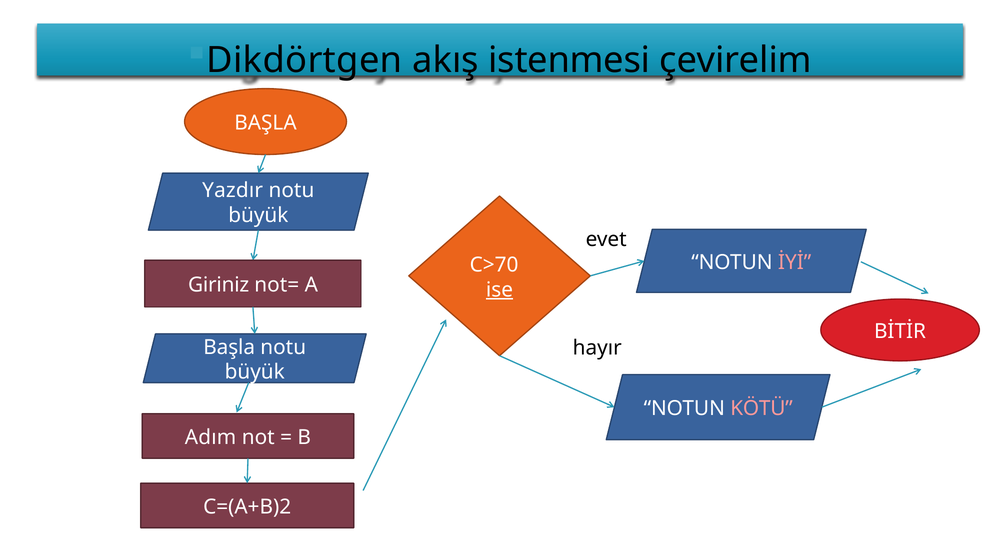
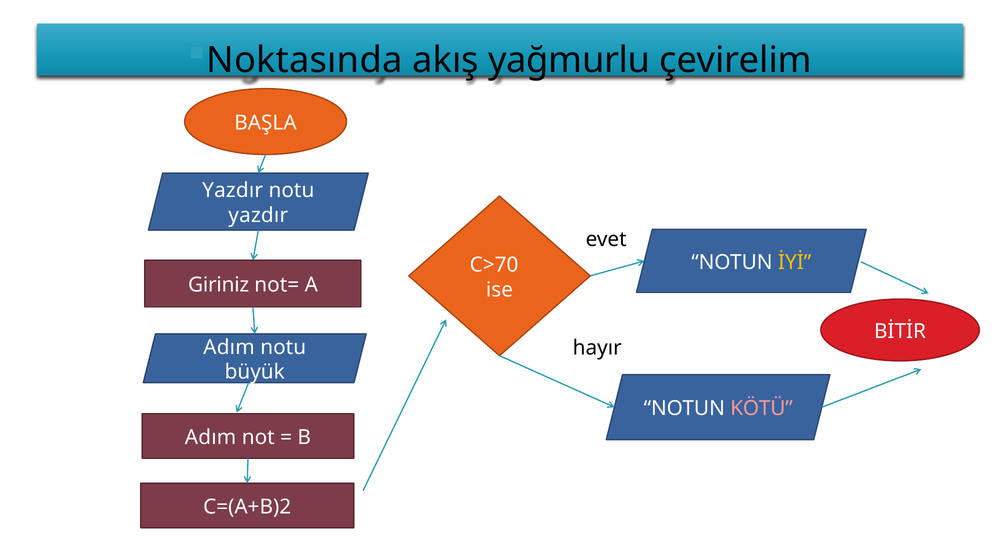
Dikdörtgen: Dikdörtgen -> Noktasında (304, 60)
istenmesi: istenmesi -> yağmurlu (569, 60)
büyük: büyük -> yazdır (258, 216)
İYİ colour: pink -> yellow (795, 262)
ise underline: present -> none (499, 290)
Başla: Başla -> Adım (229, 347)
